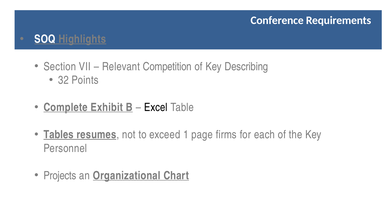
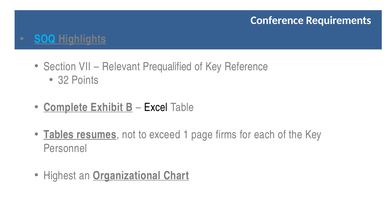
SOQ colour: white -> light blue (45, 39)
Competition: Competition -> Prequalified (167, 66)
Describing: Describing -> Reference (246, 66)
Projects: Projects -> Highest (60, 175)
